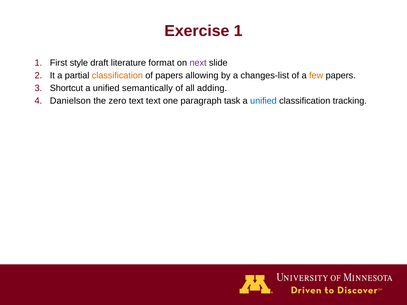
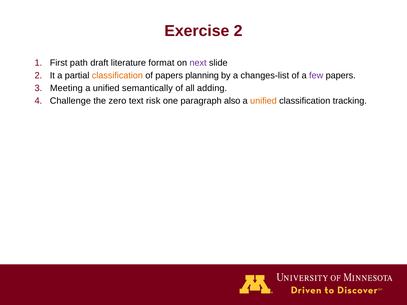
Exercise 1: 1 -> 2 (238, 31)
style: style -> path (79, 63)
allowing: allowing -> planning (202, 76)
few colour: orange -> purple (316, 76)
Shortcut: Shortcut -> Meeting (66, 88)
Danielson: Danielson -> Challenge (70, 101)
text text: text -> risk (153, 101)
task: task -> also (232, 101)
unified colour: blue -> orange (263, 101)
